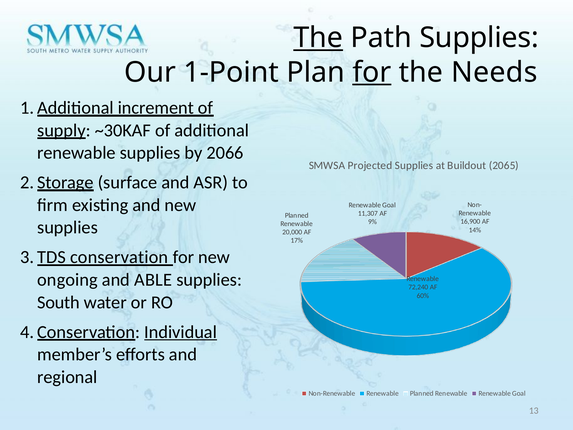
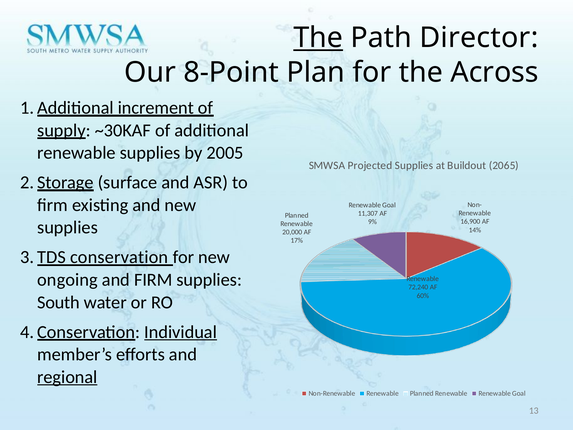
Path Supplies: Supplies -> Director (479, 38)
1-Point: 1-Point -> 8-Point (231, 72)
for underline: present -> none (372, 72)
Needs: Needs -> Across (495, 72)
2066: 2066 -> 2005 (225, 153)
and ABLE: ABLE -> FIRM (153, 280)
regional underline: none -> present (67, 377)
